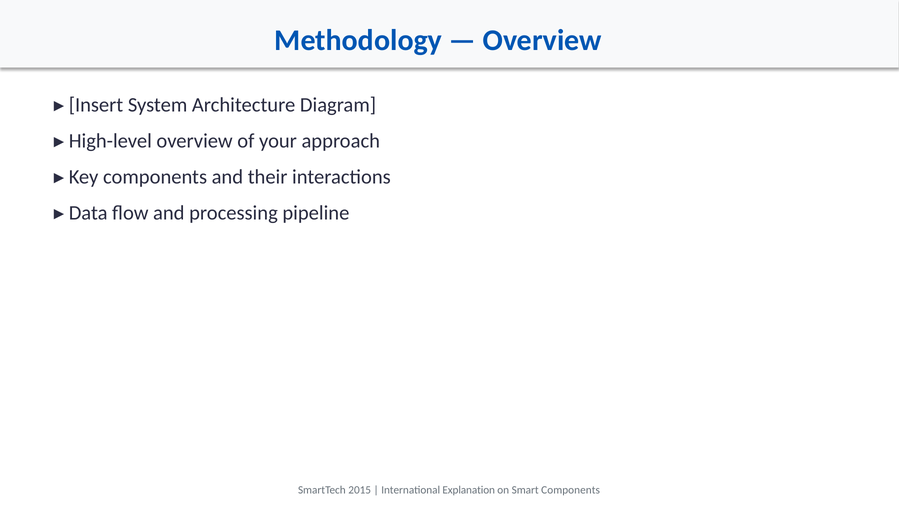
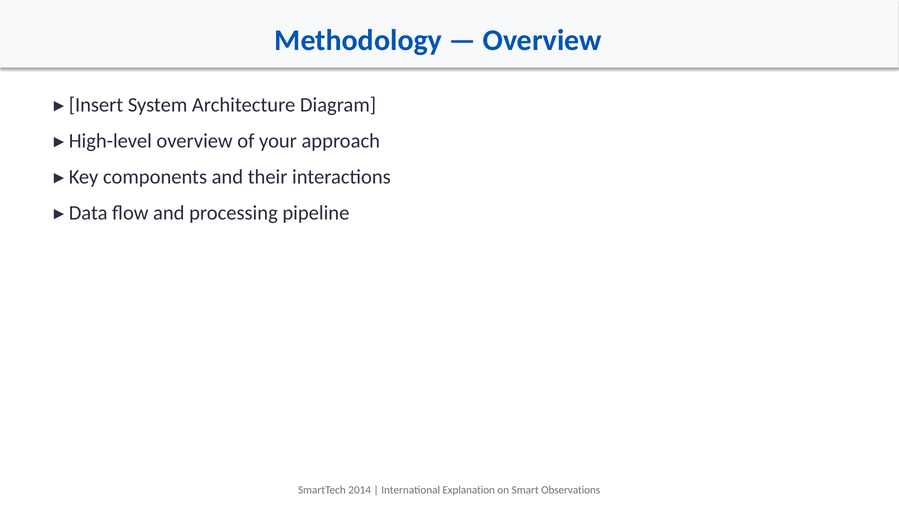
2015: 2015 -> 2014 (360, 490)
Smart Components: Components -> Observations (571, 490)
